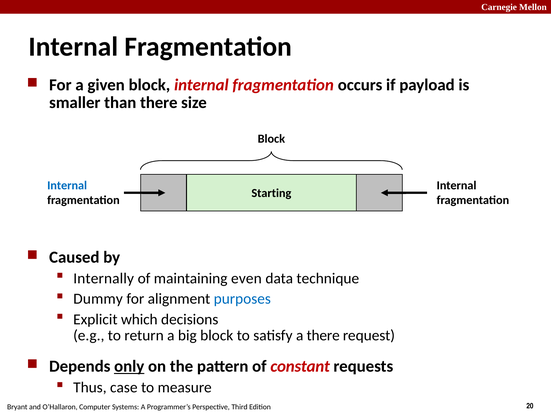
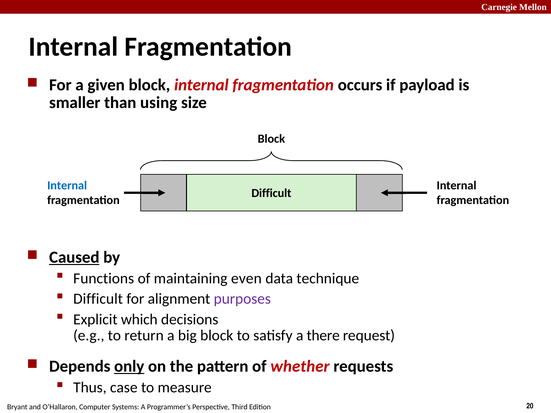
than there: there -> using (159, 103)
Starting: Starting -> Difficult (271, 193)
Caused underline: none -> present (74, 257)
Internally: Internally -> Functions (104, 279)
Dummy: Dummy -> Difficult (98, 299)
purposes colour: blue -> purple (242, 299)
constant: constant -> whether (300, 366)
